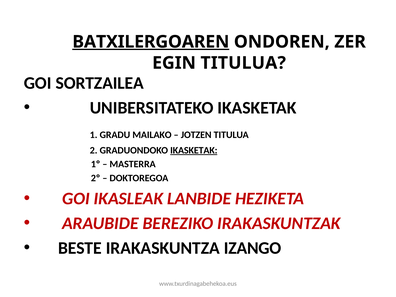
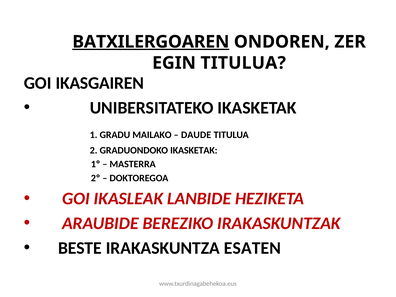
SORTZAILEA: SORTZAILEA -> IKASGAIREN (100, 83)
JOTZEN: JOTZEN -> DAUDE (196, 135)
IKASKETAK underline: present -> none (194, 150)
IZANGO: IZANGO -> ESATEN (252, 248)
